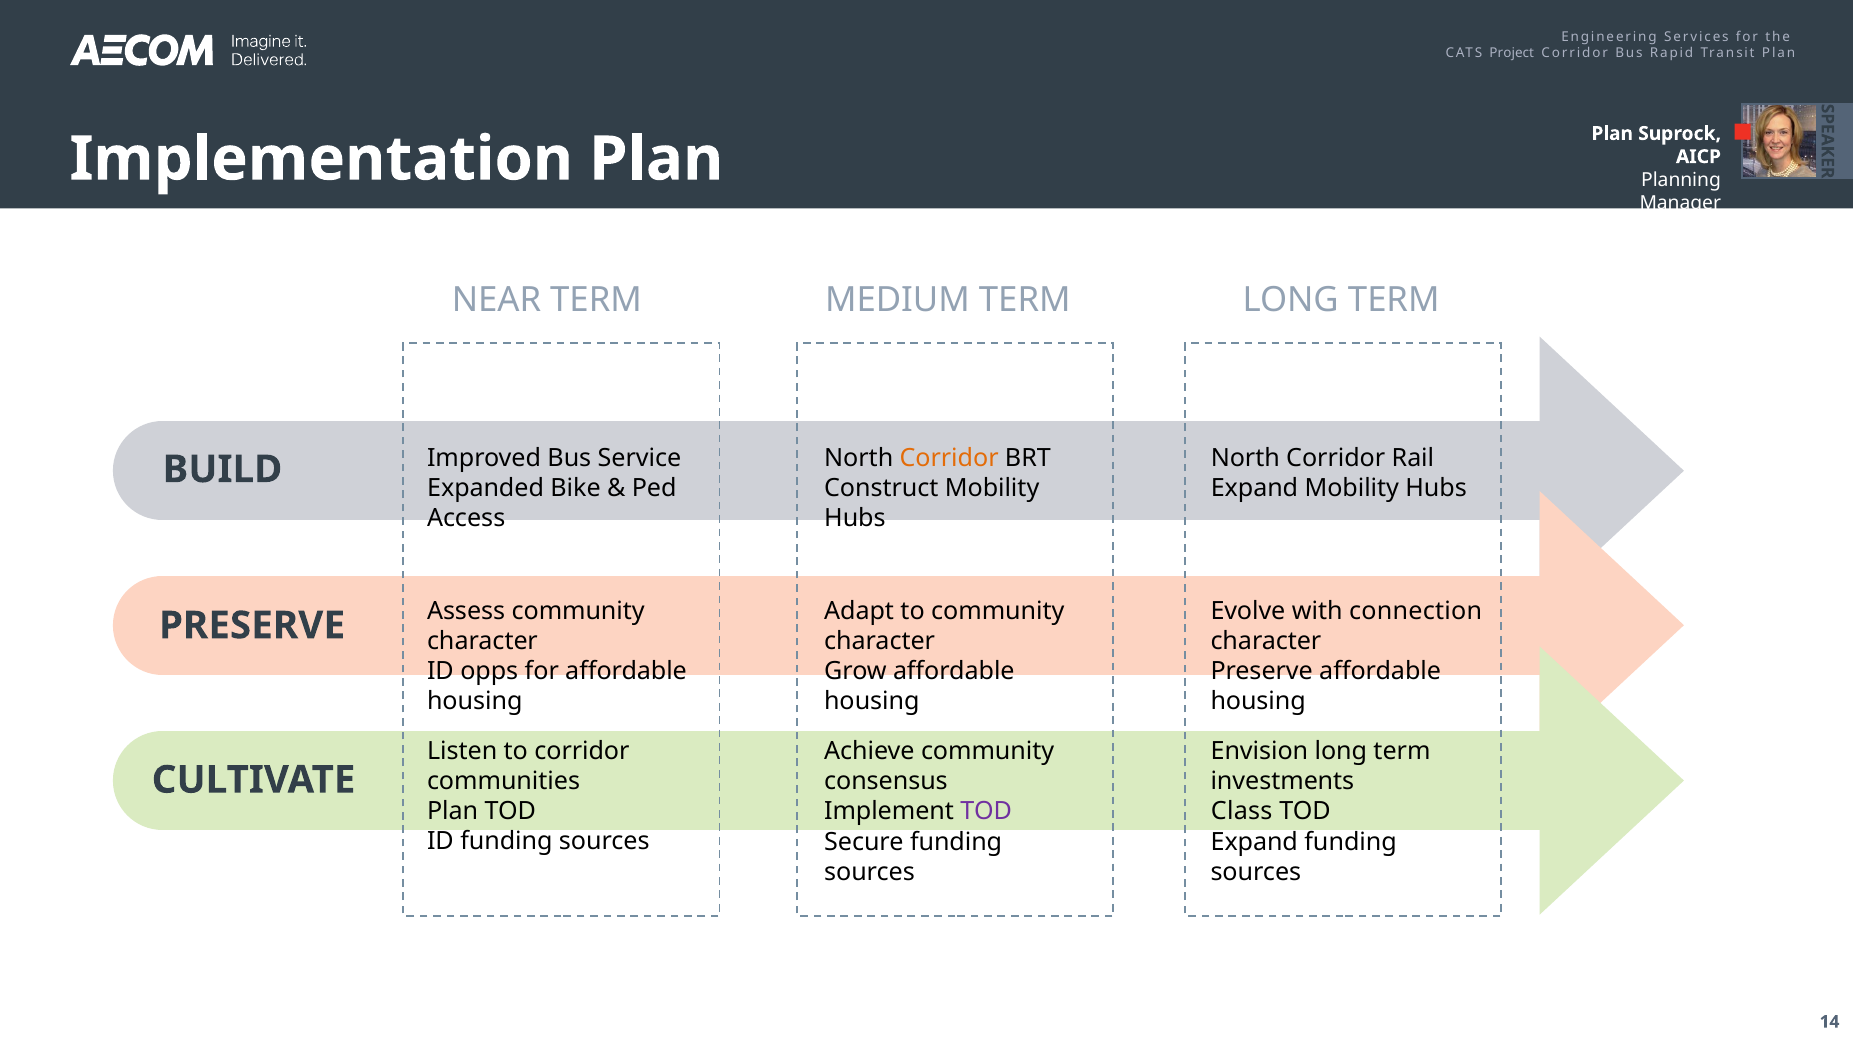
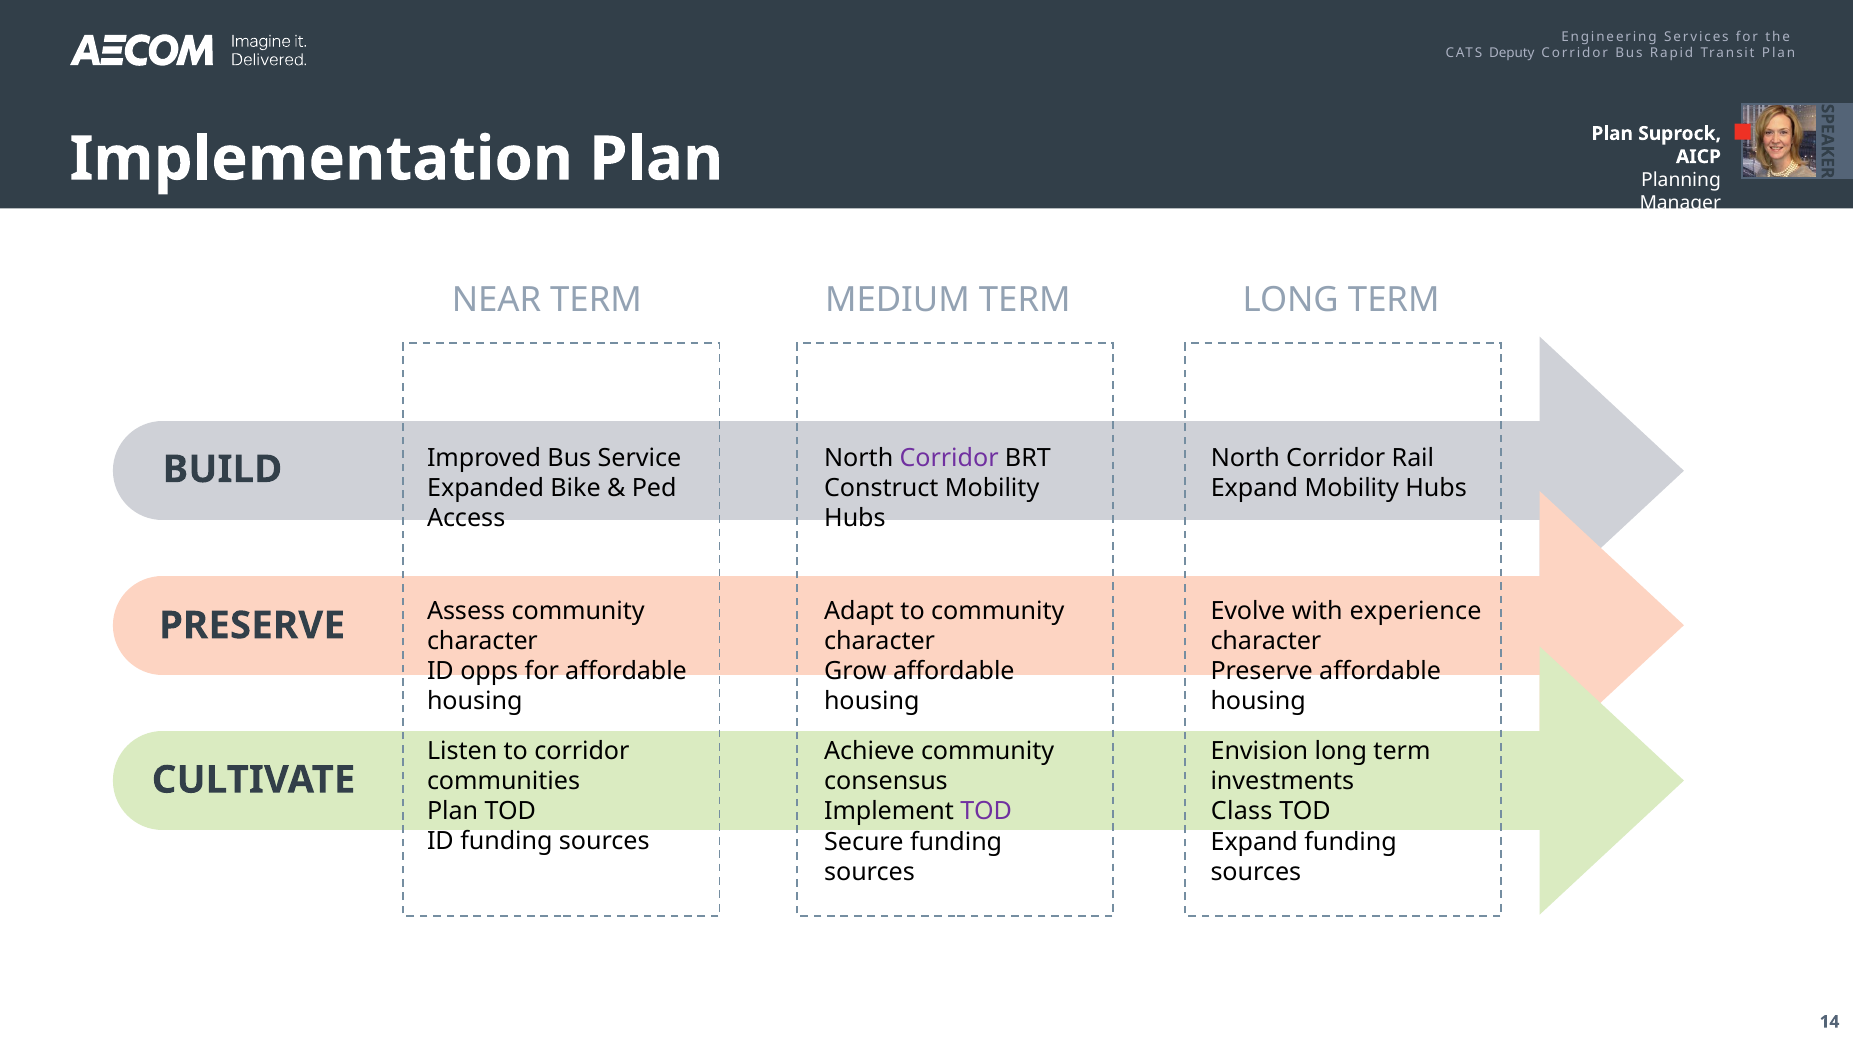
Project: Project -> Deputy (1512, 53)
Corridor colour: orange -> purple (949, 458)
connection: connection -> experience (1416, 611)
